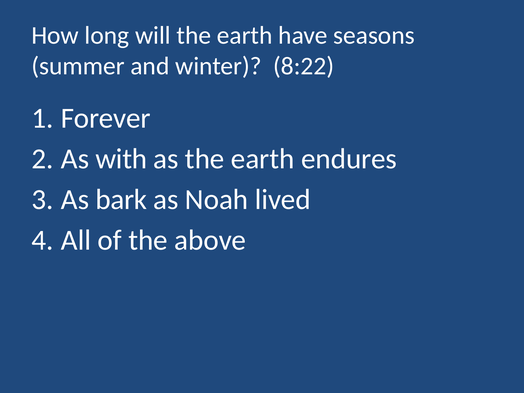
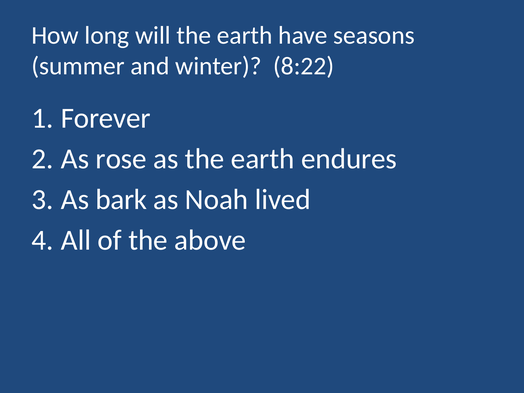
with: with -> rose (121, 159)
